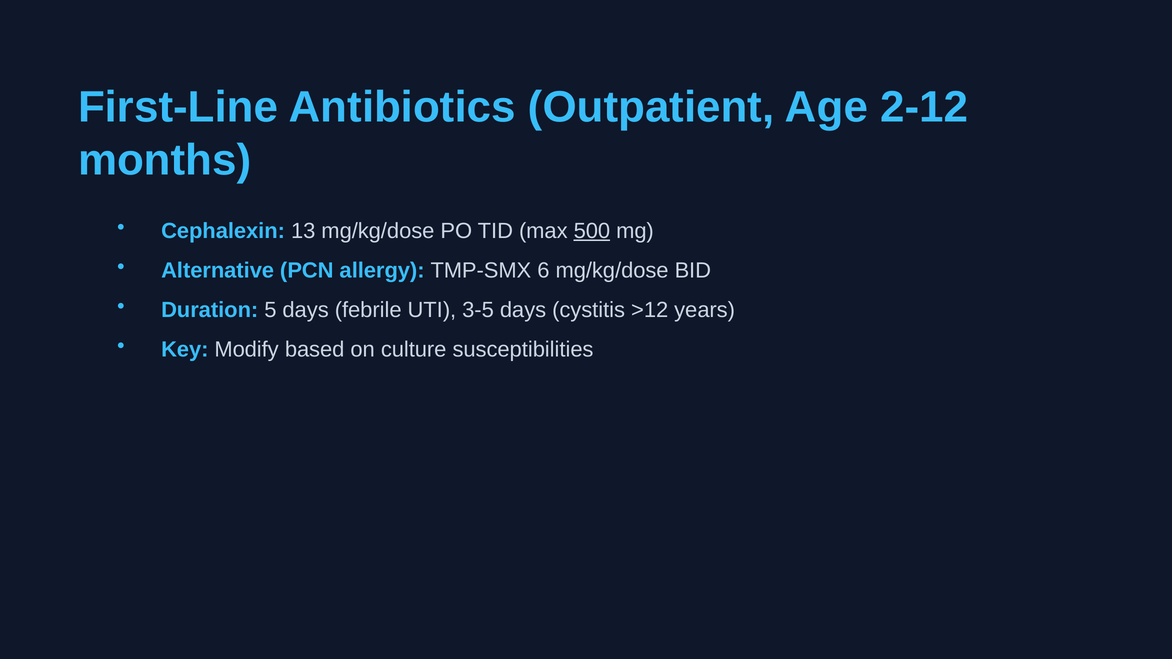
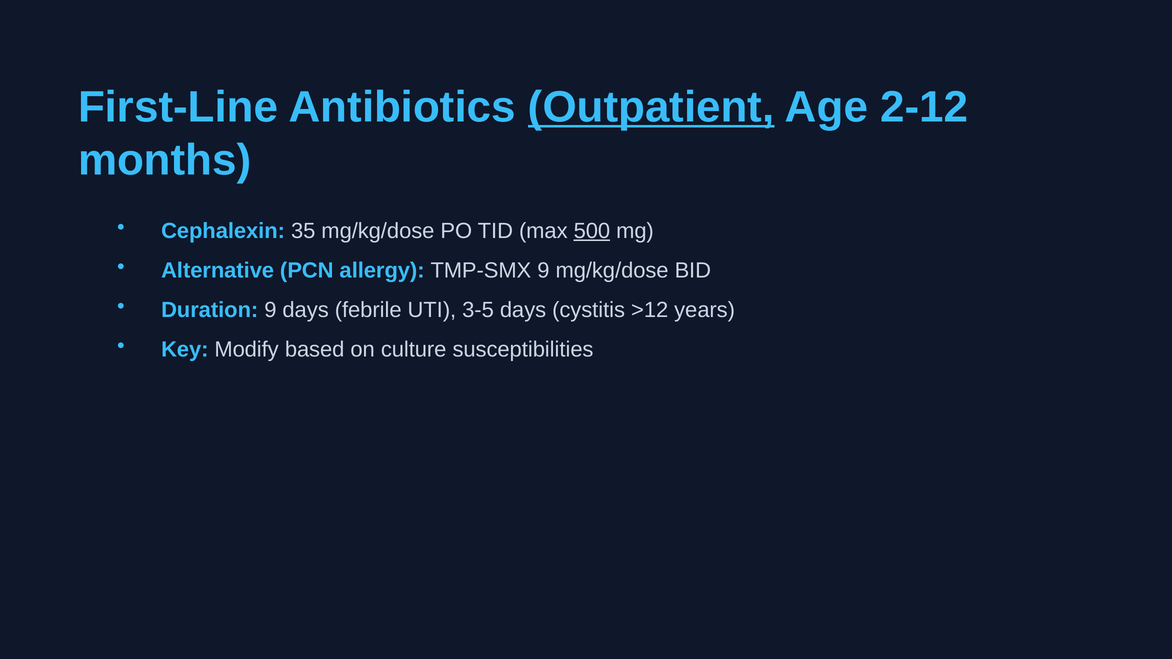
Outpatient underline: none -> present (651, 107)
13: 13 -> 35 (303, 231)
TMP-SMX 6: 6 -> 9 (543, 271)
Duration 5: 5 -> 9 (270, 310)
